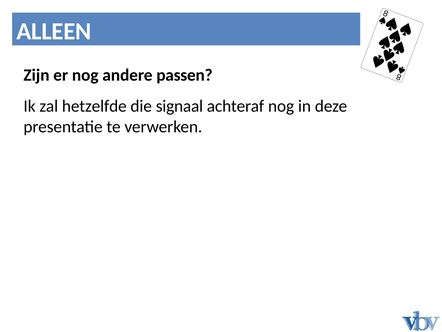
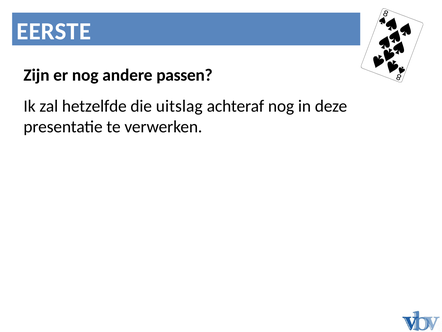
ALLEEN: ALLEEN -> EERSTE (54, 31)
signaal: signaal -> uitslag (179, 106)
